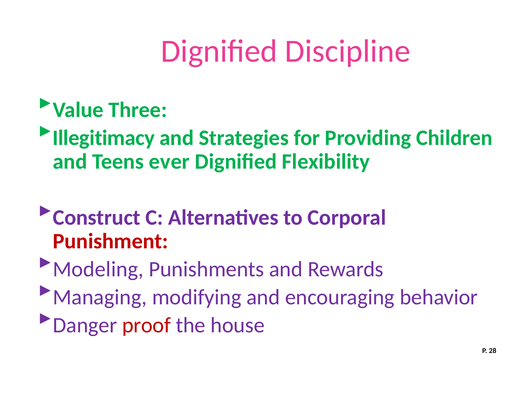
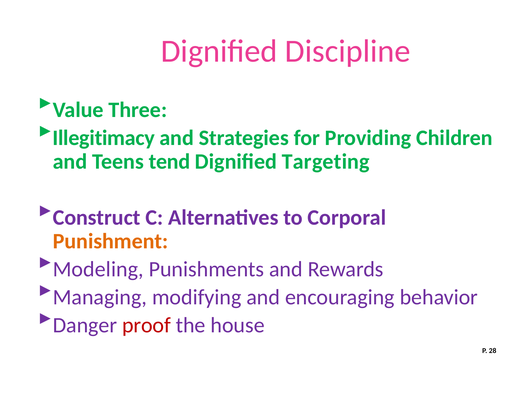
ever: ever -> tend (170, 162)
Flexibility: Flexibility -> Targeting (326, 162)
Punishment colour: red -> orange (111, 241)
